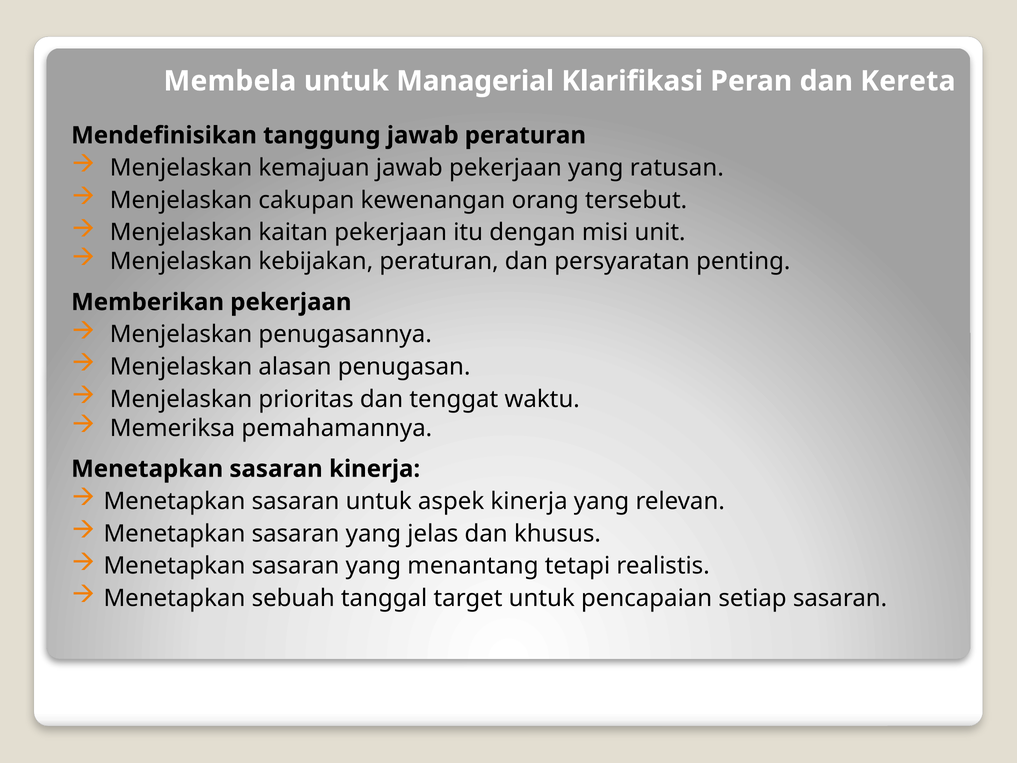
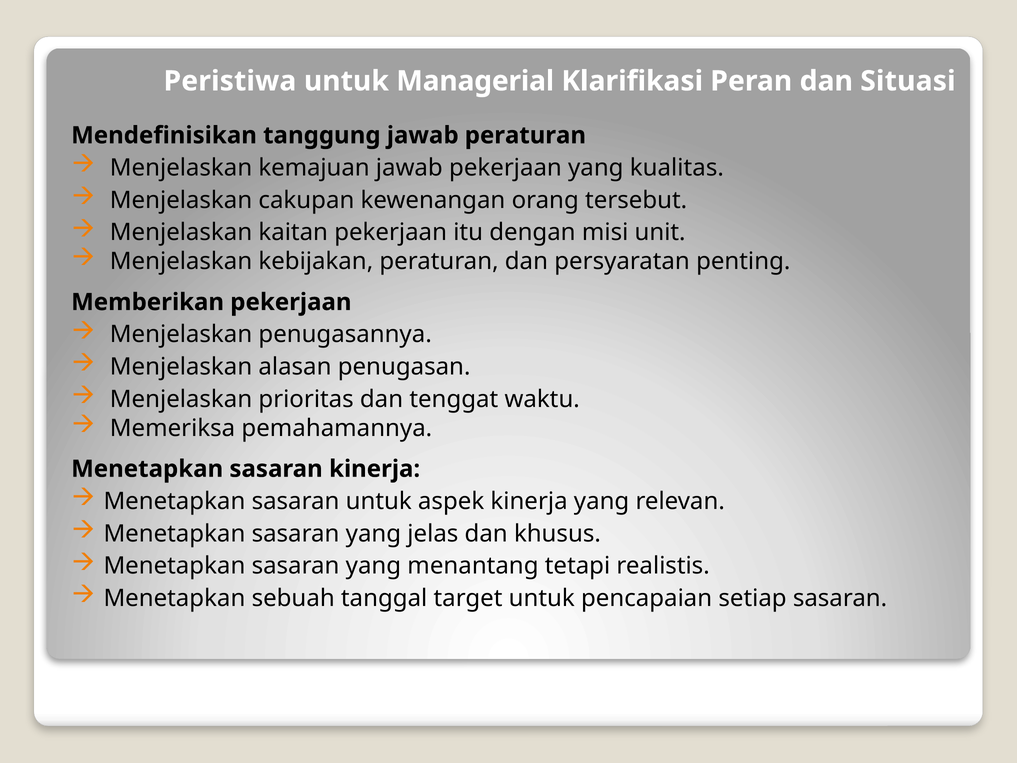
Membela: Membela -> Peristiwa (230, 81)
Kereta: Kereta -> Situasi (908, 81)
ratusan: ratusan -> kualitas (677, 168)
